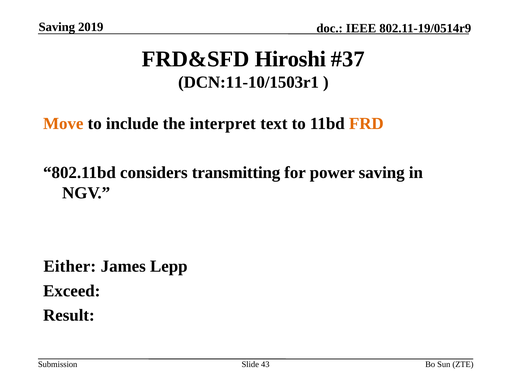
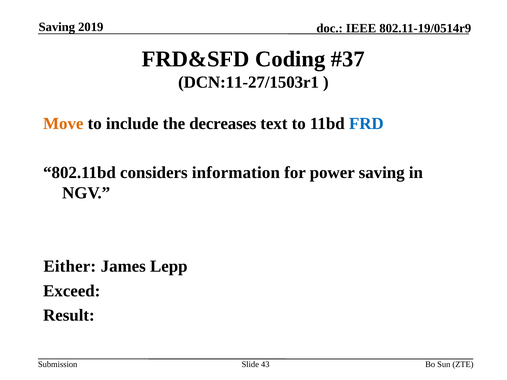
Hiroshi: Hiroshi -> Coding (290, 59)
DCN:11-10/1503r1: DCN:11-10/1503r1 -> DCN:11-27/1503r1 (249, 82)
interpret: interpret -> decreases (223, 124)
FRD colour: orange -> blue (366, 124)
transmitting: transmitting -> information (236, 173)
